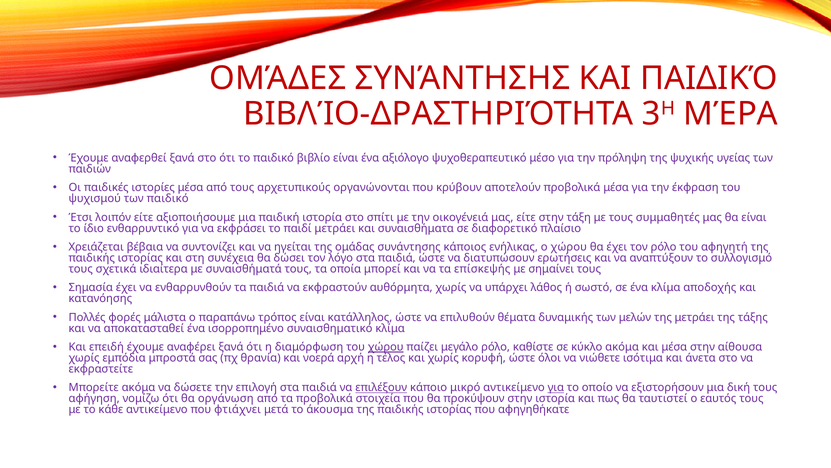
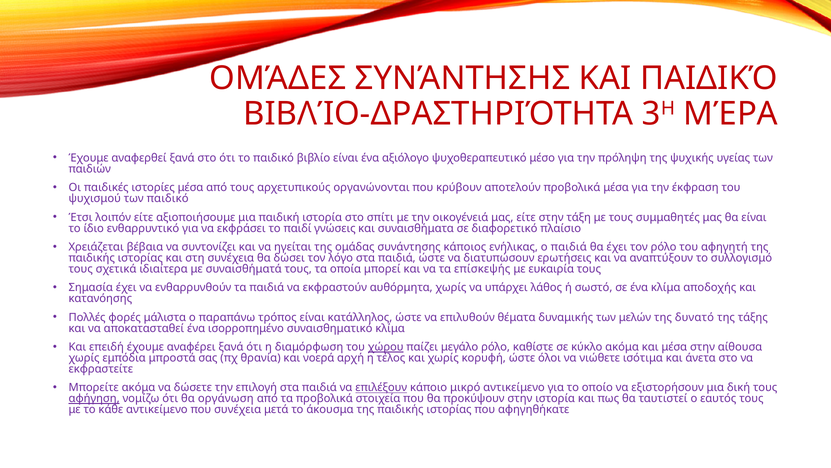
παιδί μετράει: μετράει -> γνώσεις (335, 228)
ο χώρου: χώρου -> παιδιά (569, 247)
σημαίνει: σημαίνει -> ευκαιρία (551, 269)
της μετράει: μετράει -> δυνατό (694, 317)
για underline: present -> none (556, 387)
αφήγηση underline: none -> present (94, 398)
που φτιάχνει: φτιάχνει -> συνέχεια (238, 409)
